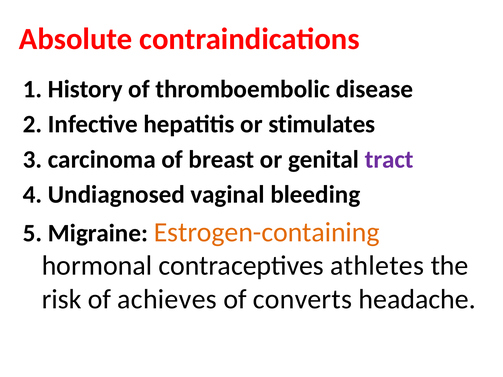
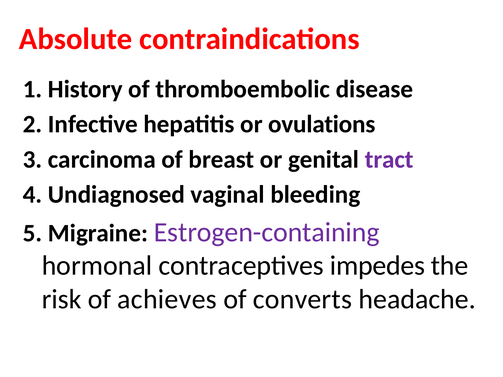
stimulates: stimulates -> ovulations (322, 124)
Estrogen-containing colour: orange -> purple (267, 232)
athletes: athletes -> impedes (377, 266)
